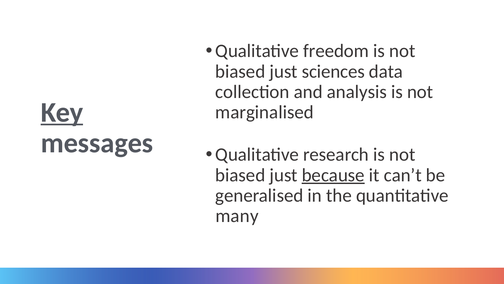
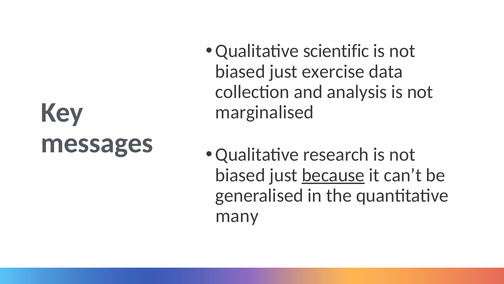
freedom: freedom -> scientific (336, 51)
sciences: sciences -> exercise (333, 71)
Key underline: present -> none (62, 112)
